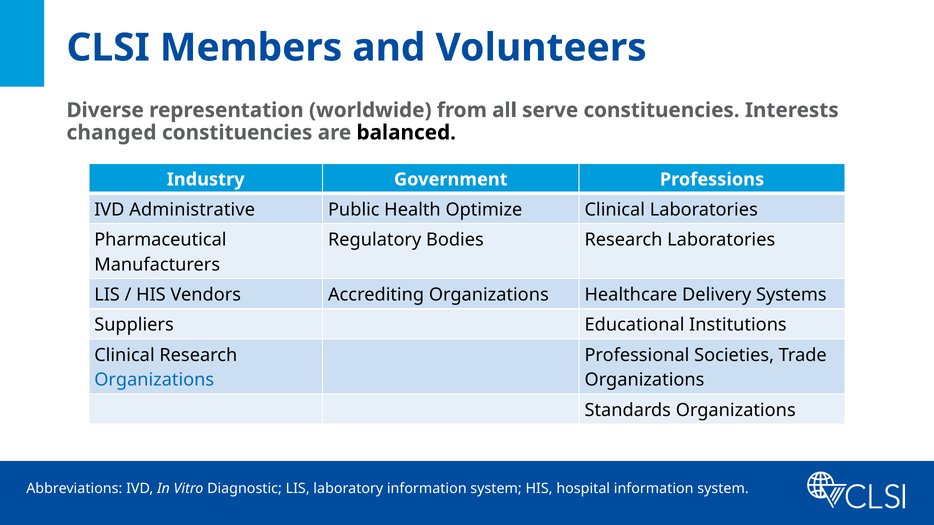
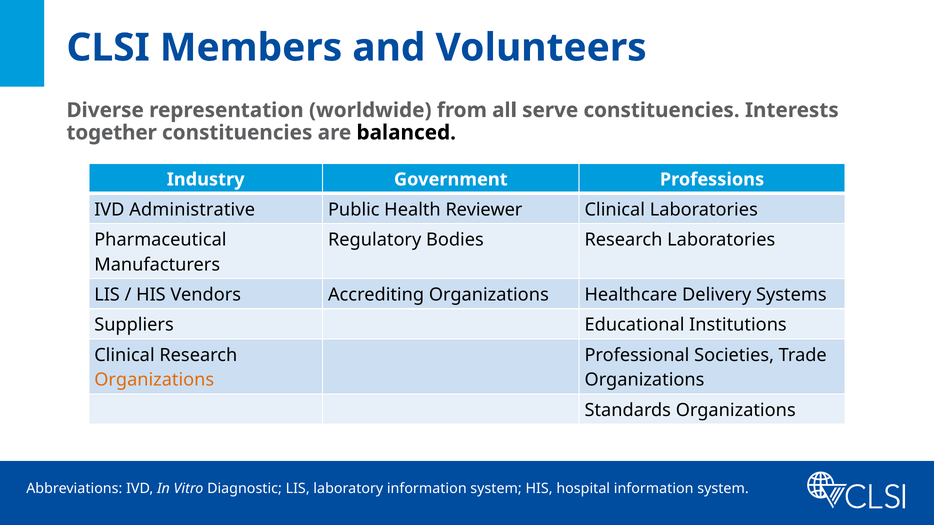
changed: changed -> together (112, 133)
Optimize: Optimize -> Reviewer (484, 210)
Organizations colour: blue -> orange (154, 380)
